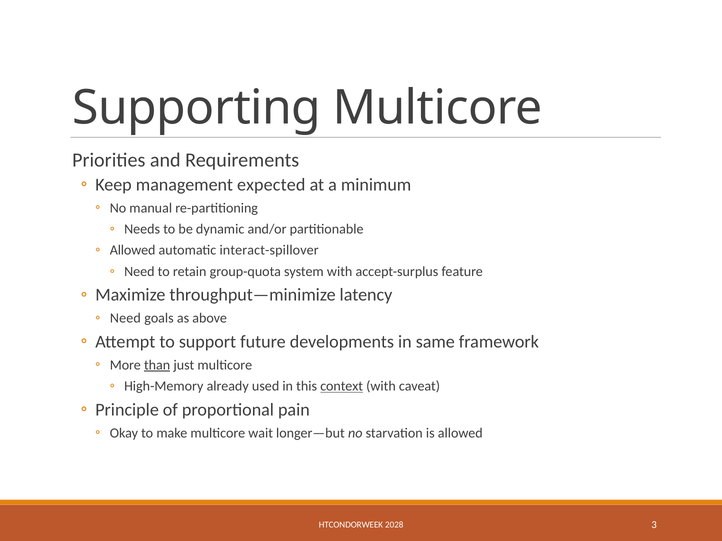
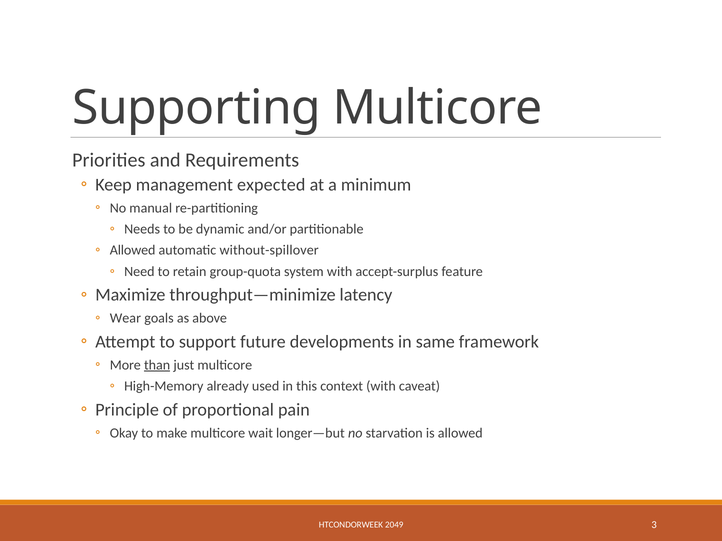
interact-spillover: interact-spillover -> without-spillover (269, 251)
Need: Need -> Wear (125, 319)
context underline: present -> none (342, 387)
2028: 2028 -> 2049 (394, 525)
